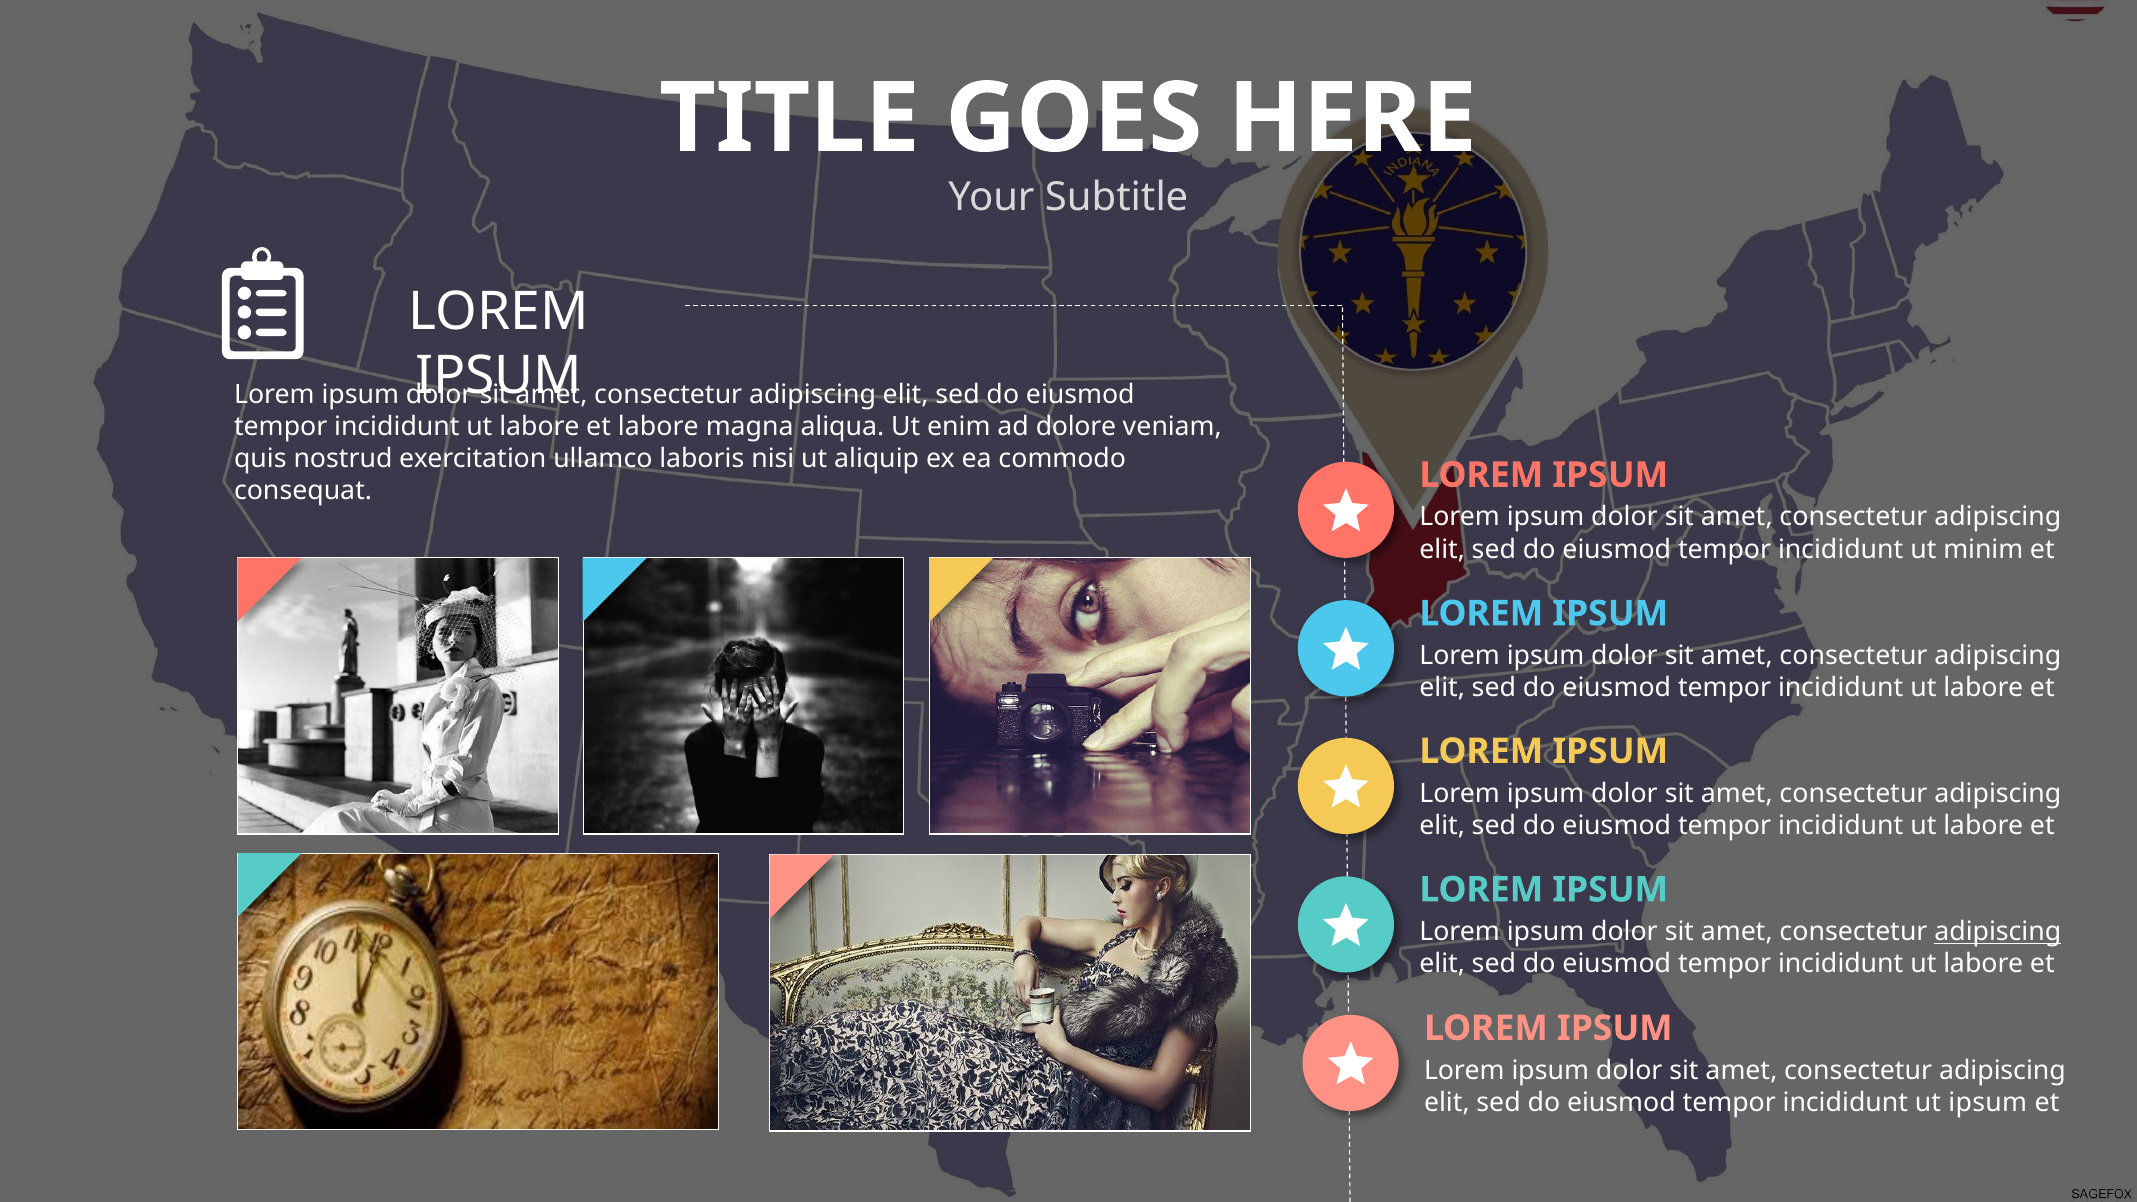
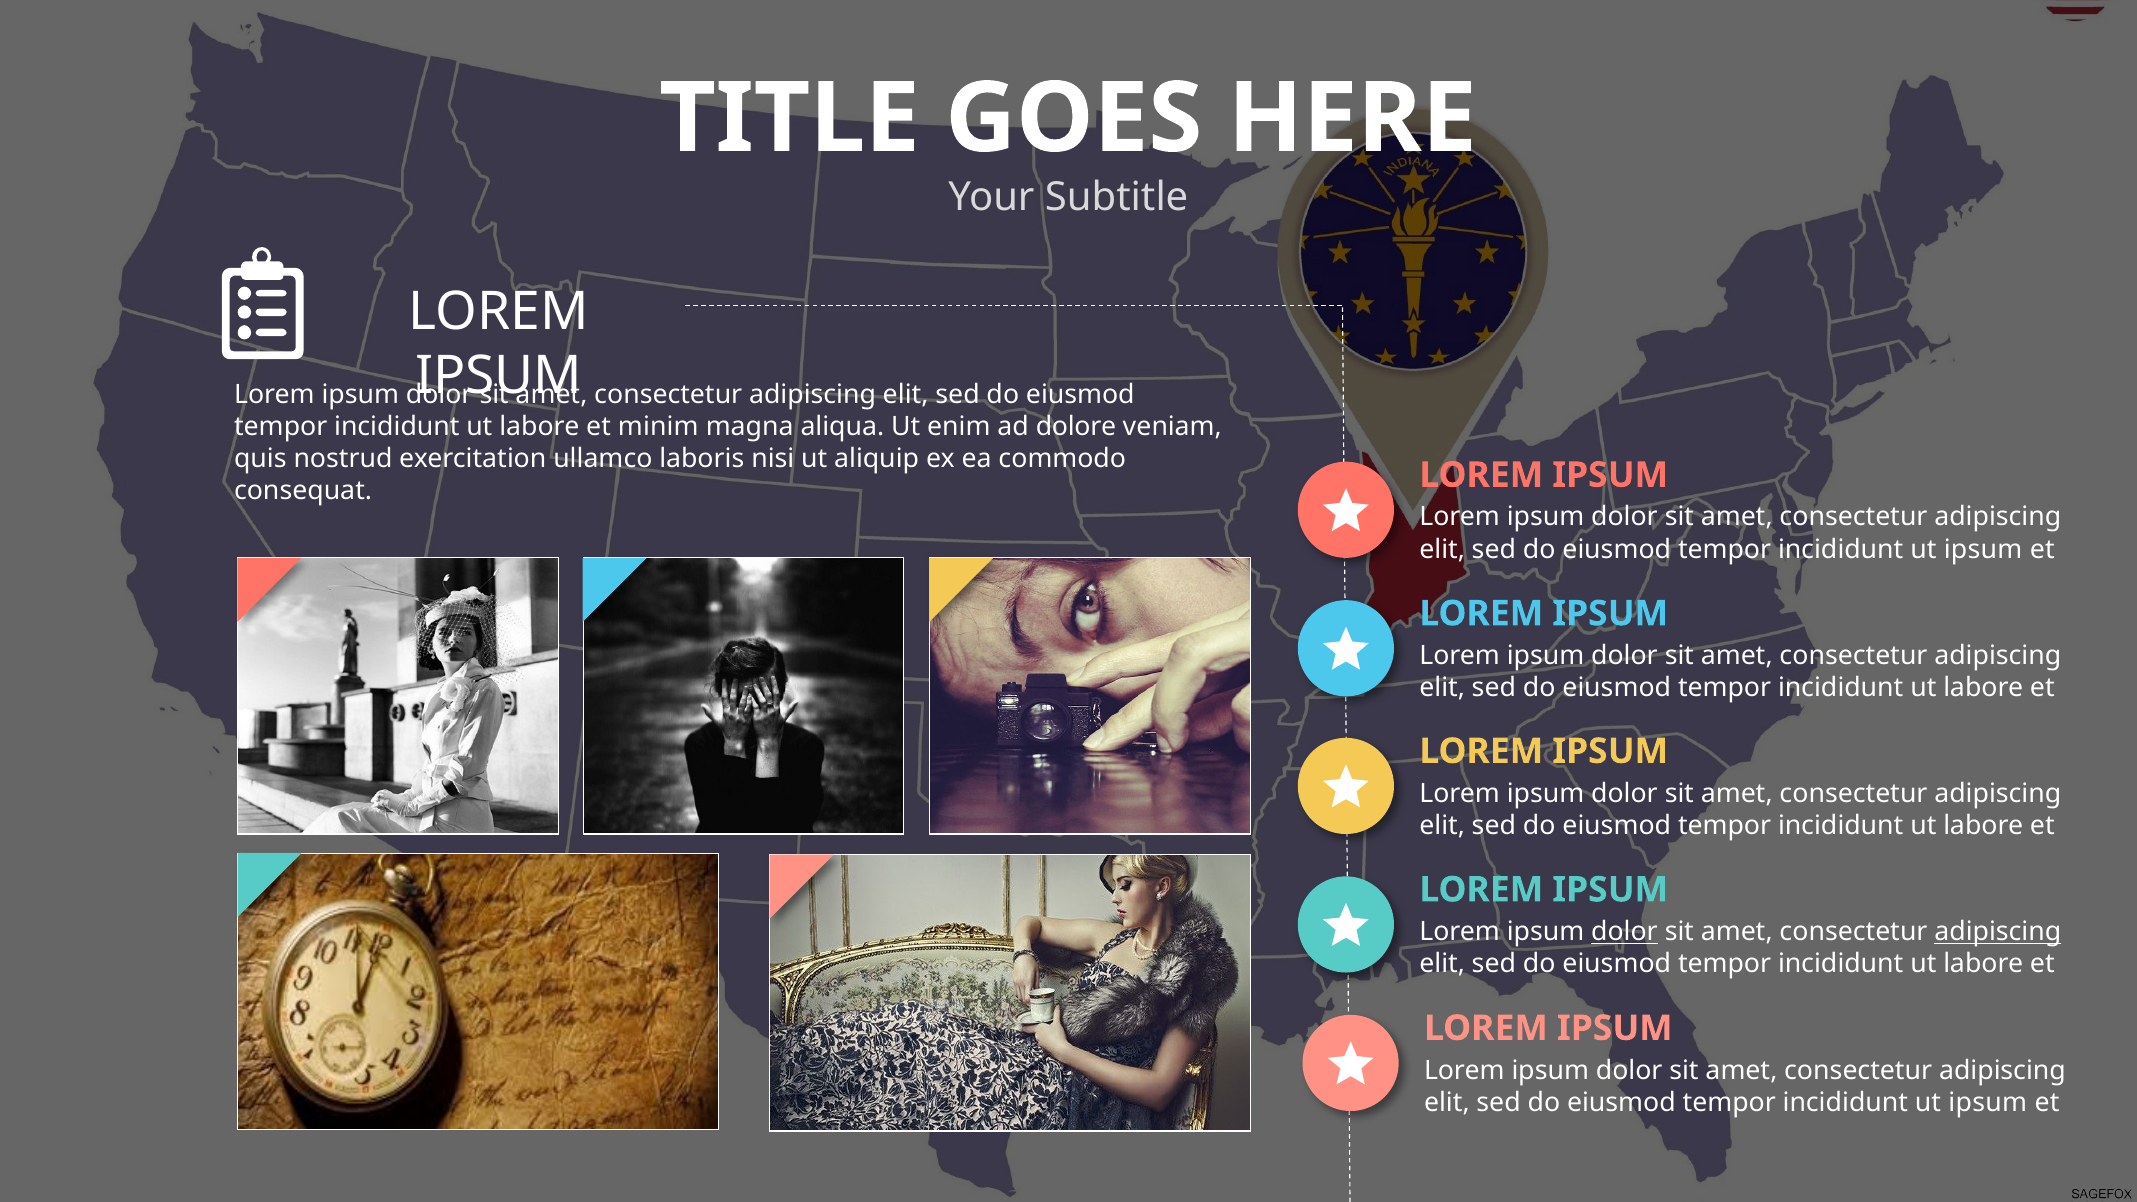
et labore: labore -> minim (658, 426)
minim: minim -> ipsum (1983, 549)
dolor underline: none -> present (1624, 932)
